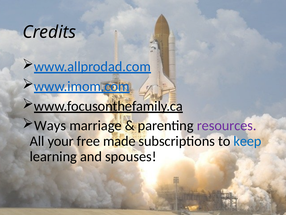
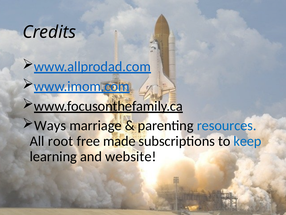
resources colour: purple -> blue (227, 125)
your: your -> root (61, 141)
spouses: spouses -> website (131, 156)
